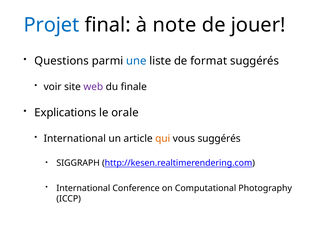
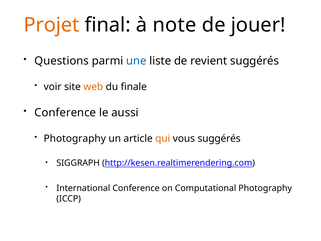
Projet colour: blue -> orange (51, 25)
format: format -> revient (209, 61)
web colour: purple -> orange (93, 87)
Explications: Explications -> Conference (65, 113)
orale: orale -> aussi (125, 113)
International: International -> Photography (75, 139)
